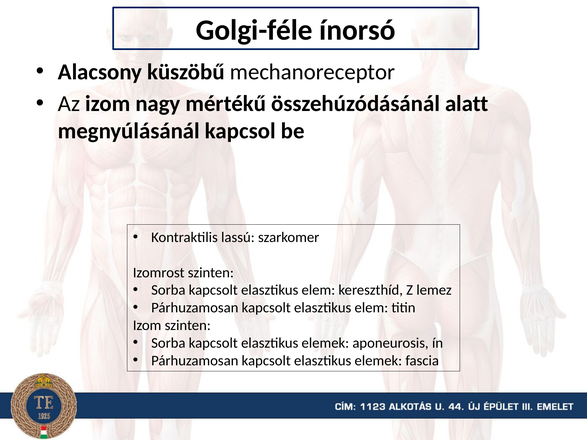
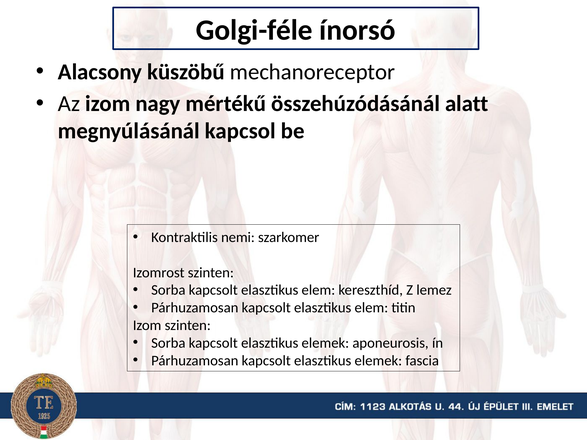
lassú: lassú -> nemi (238, 237)
